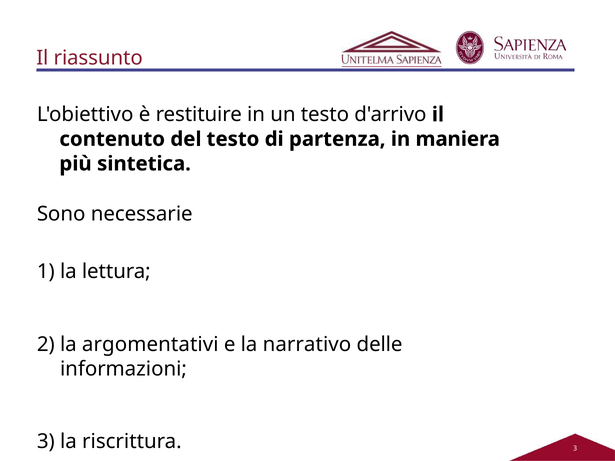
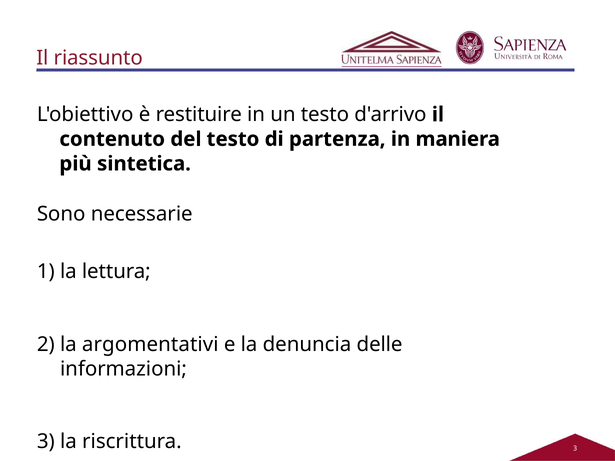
narrativo: narrativo -> denuncia (307, 344)
